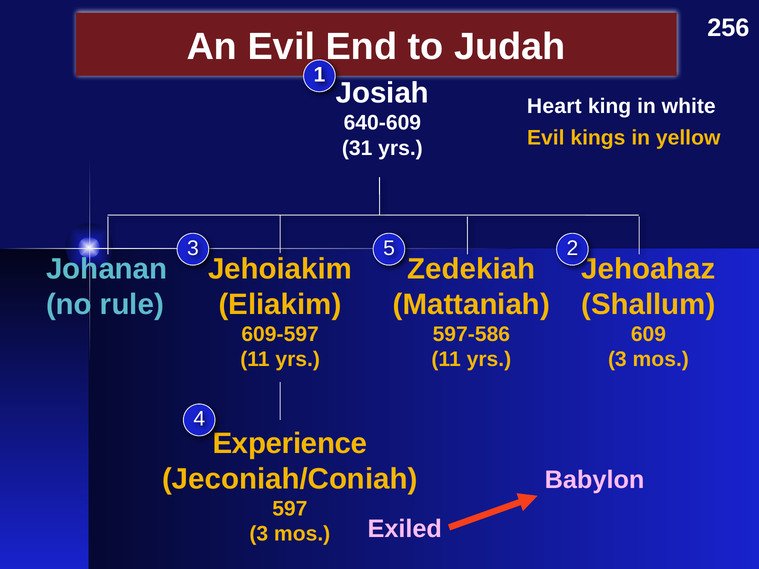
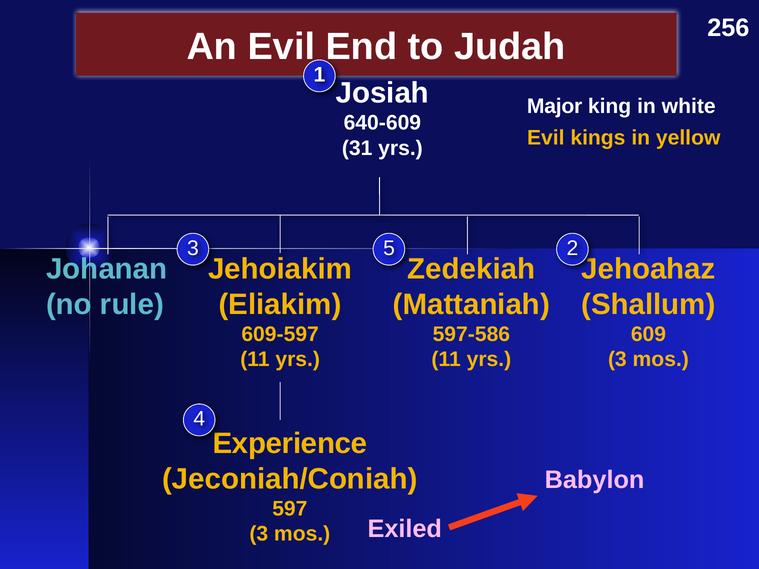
Heart: Heart -> Major (555, 106)
